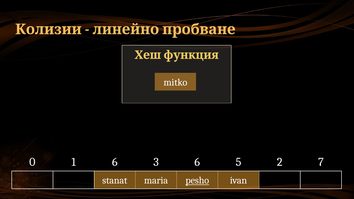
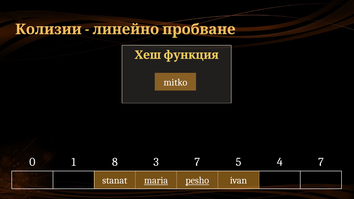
1 6: 6 -> 8 (115, 162)
3 6: 6 -> 7 (197, 162)
2: 2 -> 4 (280, 162)
maria underline: none -> present (156, 181)
